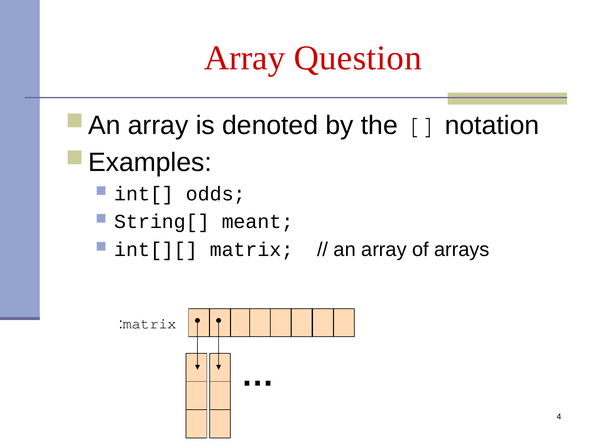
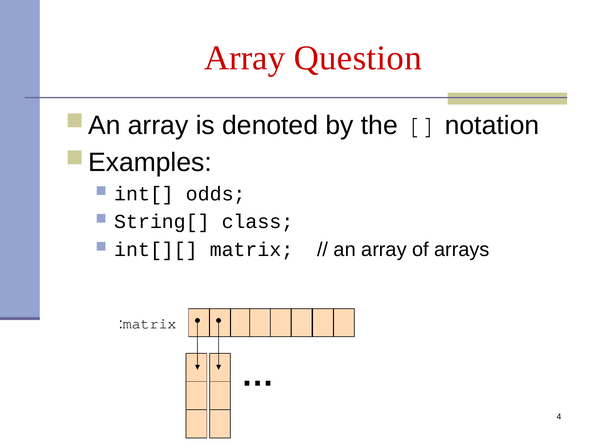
meant: meant -> class (258, 222)
